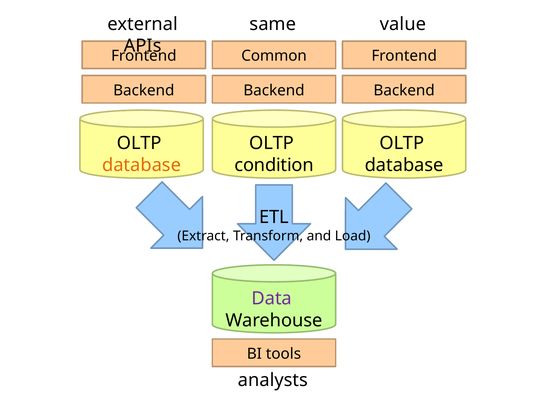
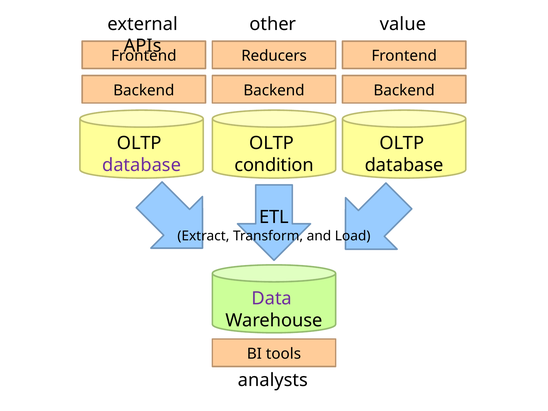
same: same -> other (273, 24)
Common: Common -> Reducers (274, 56)
database colour: orange -> purple (142, 165)
